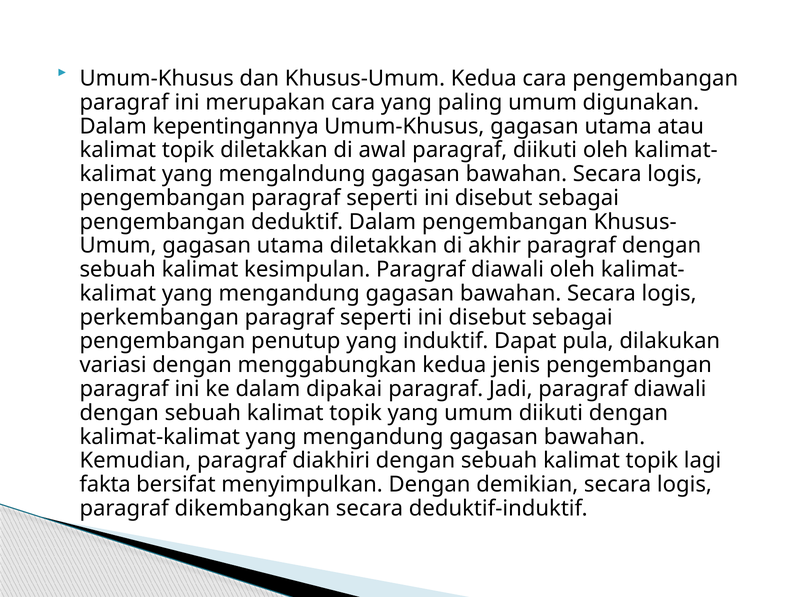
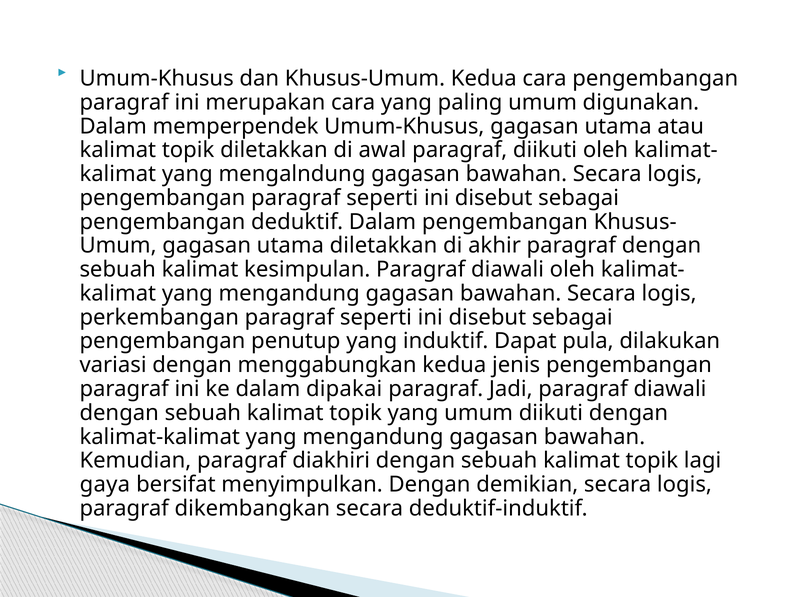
kepentingannya: kepentingannya -> memperpendek (236, 126)
fakta: fakta -> gaya (105, 484)
